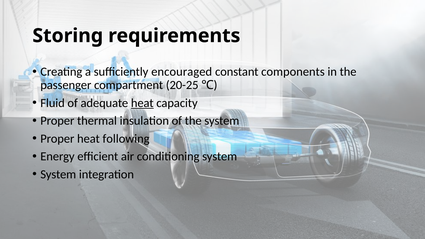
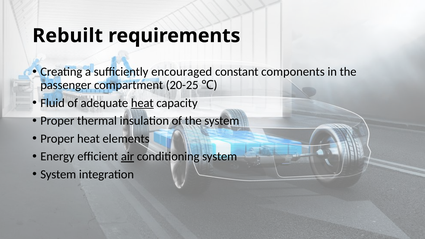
Storing: Storing -> Rebuilt (68, 36)
following: following -> elements (126, 139)
air underline: none -> present (128, 157)
